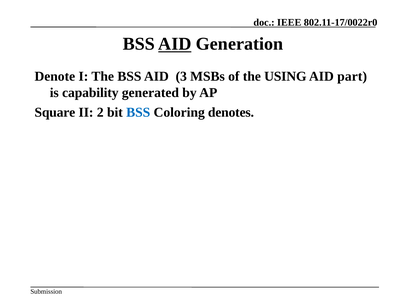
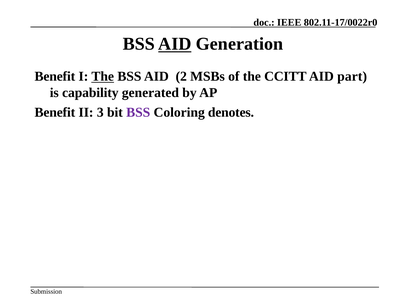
Denote: Denote -> Benefit (55, 77)
The underline: none -> present (103, 77)
3: 3 -> 2 (181, 77)
USING: USING -> CCITT (285, 77)
Square: Square -> Benefit (55, 112)
2: 2 -> 3 (100, 112)
BSS colour: blue -> purple (138, 112)
